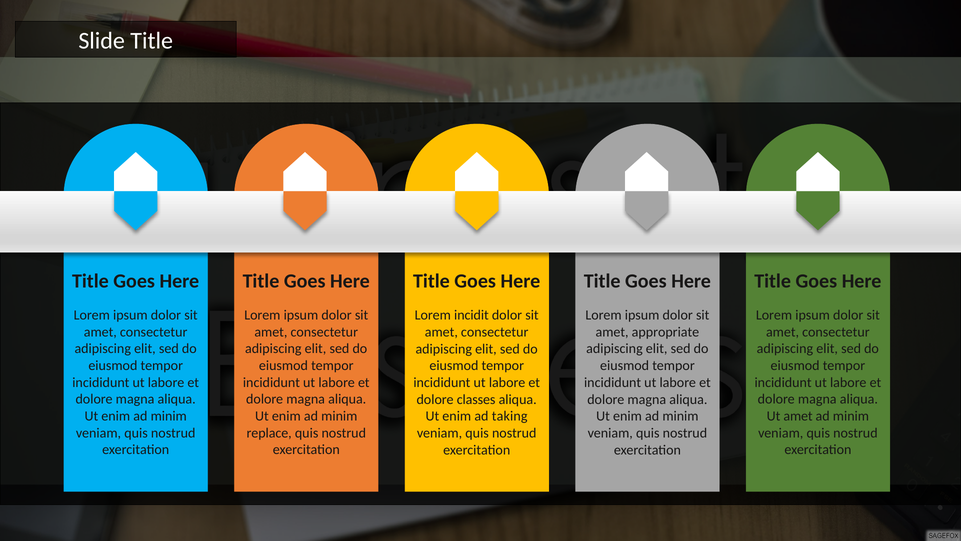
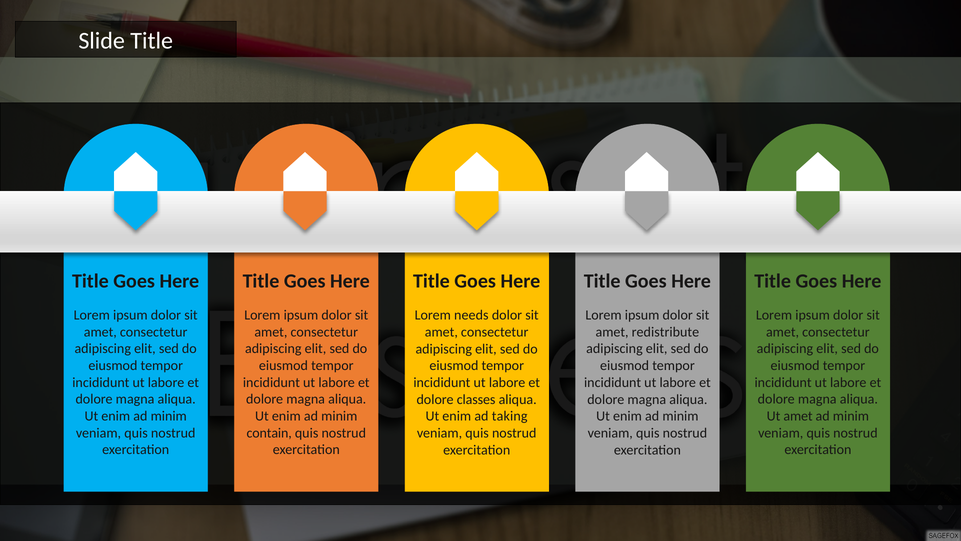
incidit: incidit -> needs (471, 315)
appropriate: appropriate -> redistribute (665, 332)
replace: replace -> contain (269, 433)
